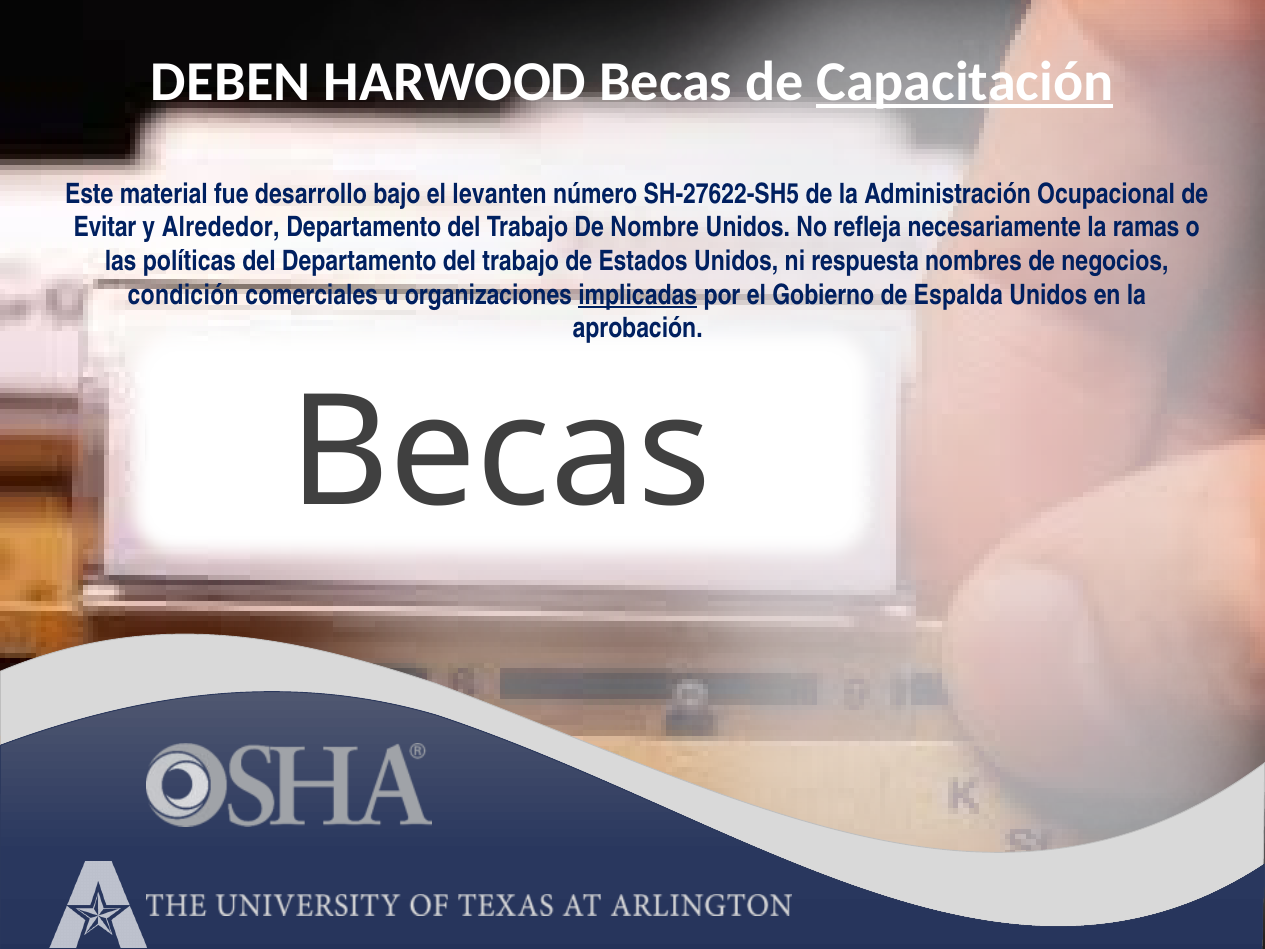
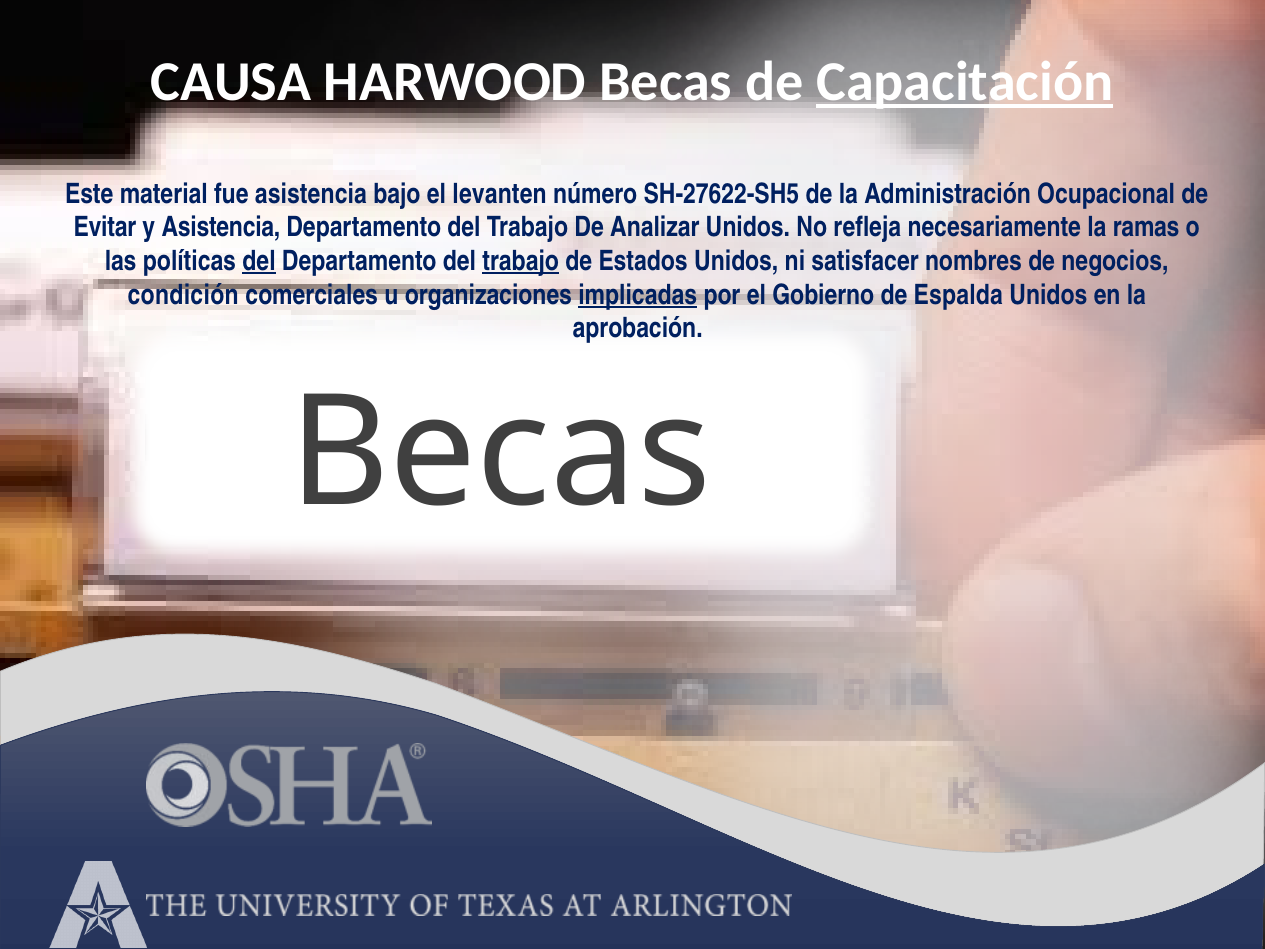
DEBEN: DEBEN -> CAUSA (231, 82)
fue desarrollo: desarrollo -> asistencia (311, 194)
y Alrededor: Alrededor -> Asistencia (221, 227)
Nombre: Nombre -> Analizar (655, 227)
del underline: none -> present (259, 261)
trabajo underline: none -> present (521, 261)
respuesta: respuesta -> satisfacer (865, 261)
